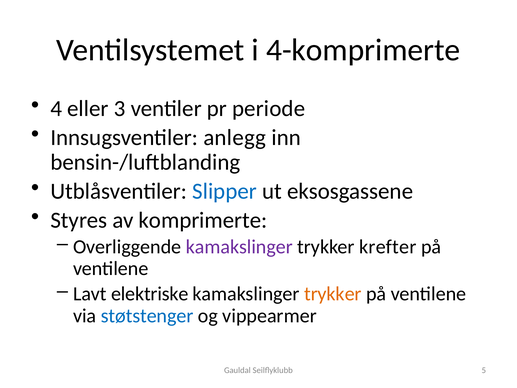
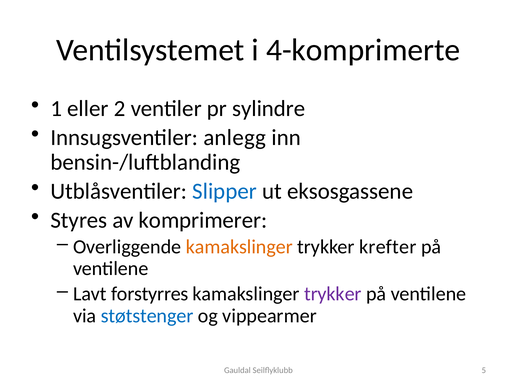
4: 4 -> 1 (56, 108)
3: 3 -> 2 (120, 108)
periode: periode -> sylindre (269, 108)
komprimerte: komprimerte -> komprimerer (203, 220)
kamakslinger colour: purple -> orange (239, 247)
elektriske: elektriske -> forstyrres (150, 294)
trykker colour: orange -> purple (333, 294)
